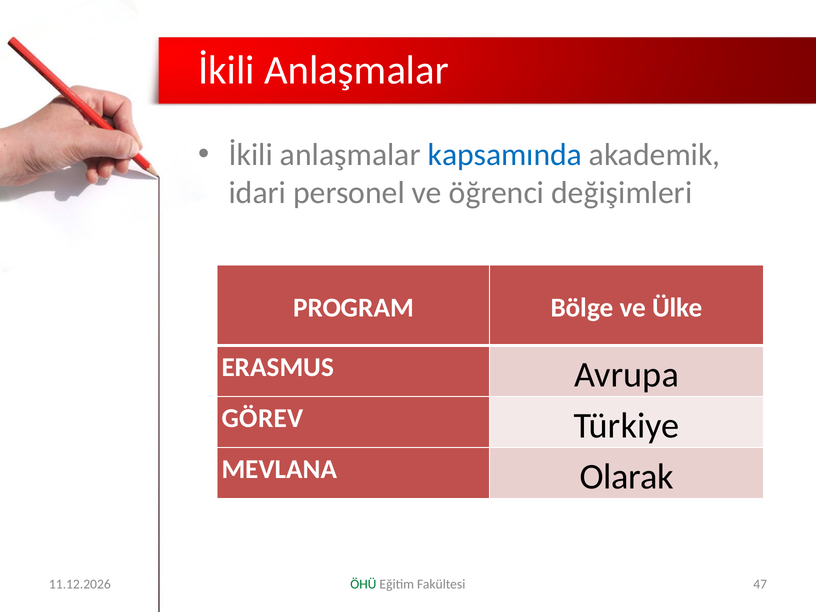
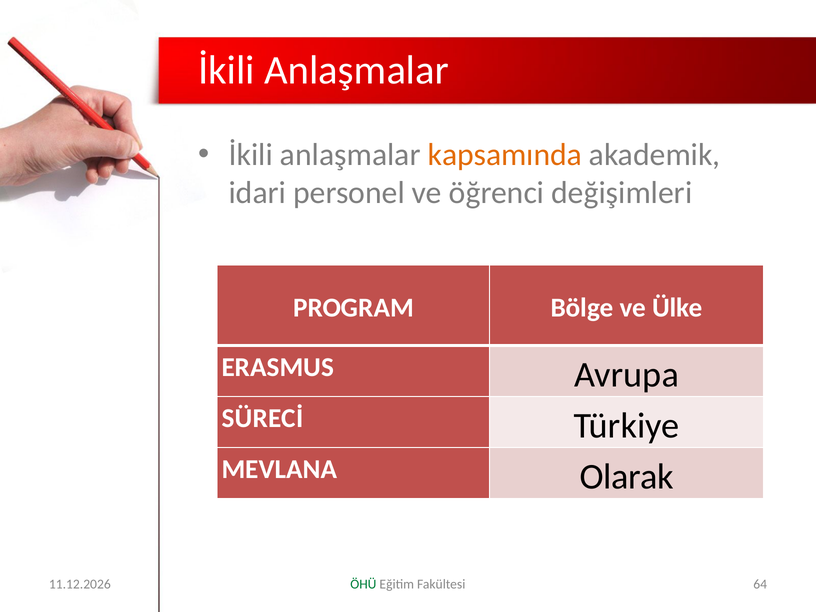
kapsamında colour: blue -> orange (505, 155)
GÖREV: GÖREV -> SÜRECİ (263, 418)
47: 47 -> 64 (760, 584)
